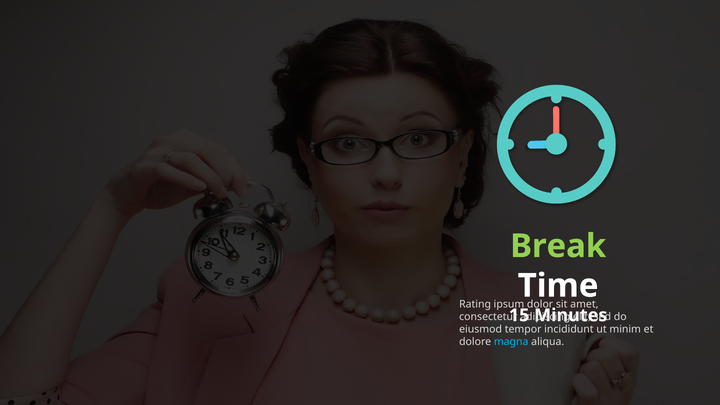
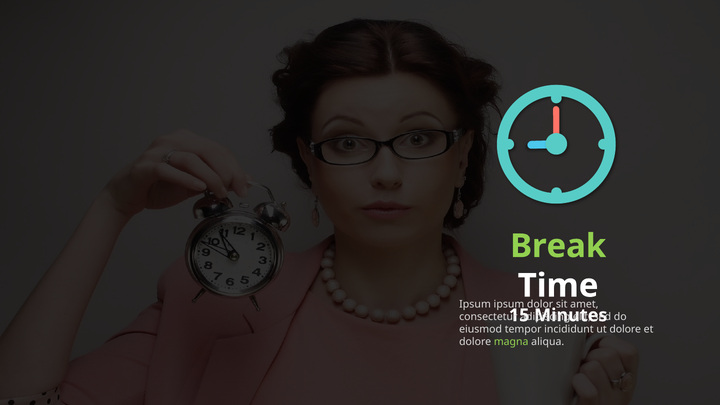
Rating: Rating -> Ipsum (475, 304)
minim: minim -> dolore (625, 329)
magna colour: light blue -> light green (511, 342)
